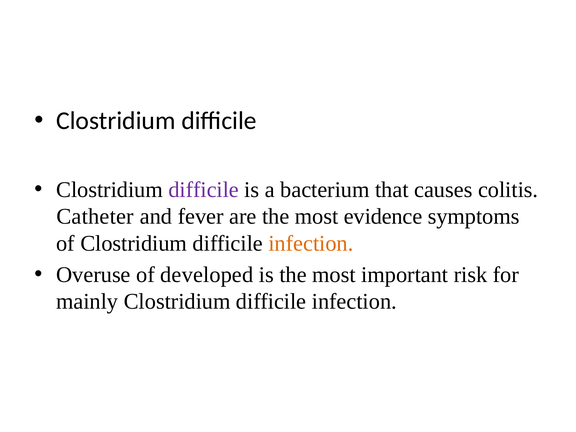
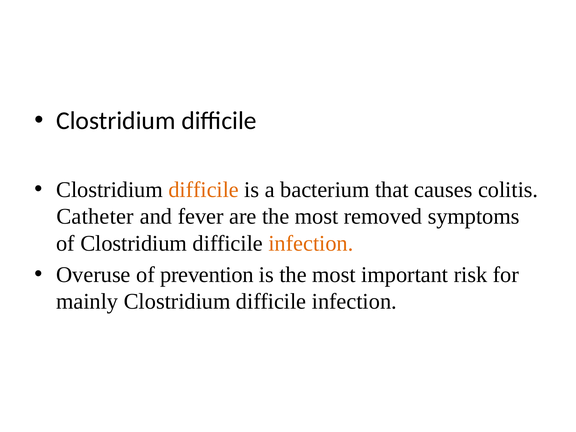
difficile colour: purple -> orange (204, 190)
evidence: evidence -> removed (383, 217)
developed: developed -> prevention (207, 275)
